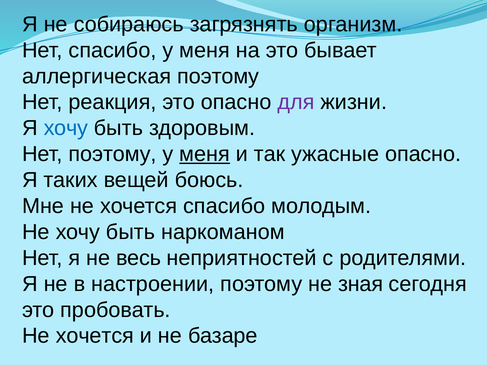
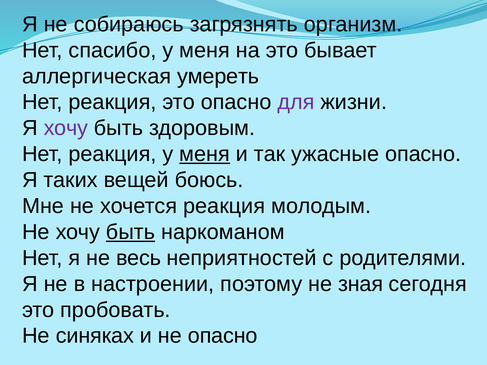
аллергическая поэтому: поэтому -> умереть (218, 76)
хочу colour: blue -> purple (66, 128)
поэтому: поэтому -> реакция (112, 154)
хочется спасибо: спасибо -> реакция (224, 206)
быть underline: none -> present (131, 232)
хочется: хочется -> синяках (95, 336)
не базаре: базаре -> опасно (223, 336)
